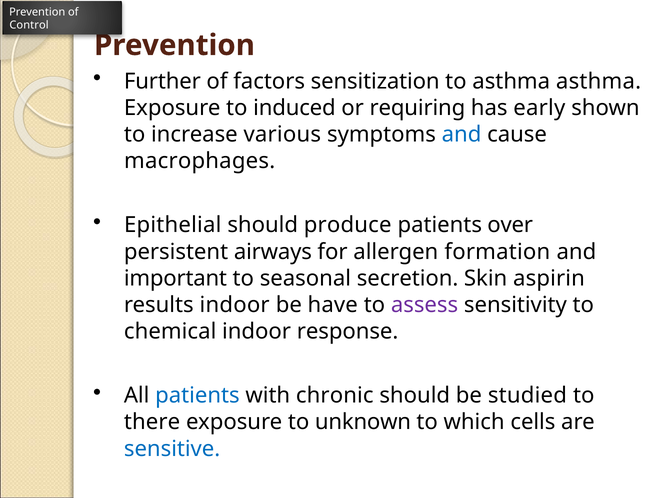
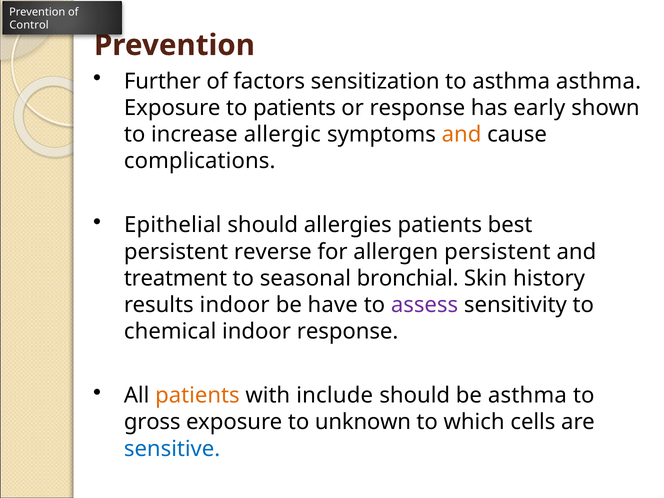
to induced: induced -> patients (294, 108)
or requiring: requiring -> response (417, 108)
various: various -> allergic (282, 134)
and colour: blue -> orange (462, 134)
macrophages: macrophages -> complications (200, 161)
produce: produce -> allergies (348, 225)
over: over -> best (510, 225)
airways: airways -> reverse (273, 252)
allergen formation: formation -> persistent (497, 252)
important: important -> treatment (175, 278)
secretion: secretion -> bronchial (408, 278)
aspirin: aspirin -> history (549, 278)
patients colour: blue -> orange (197, 396)
chronic: chronic -> include (335, 396)
be studied: studied -> asthma (527, 396)
there: there -> gross (152, 422)
